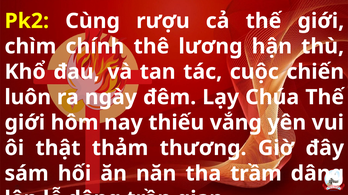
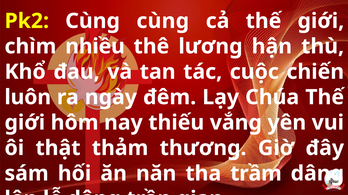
Cùng rượu: rượu -> cùng (163, 21)
chính: chính -> nhiều (95, 47)
